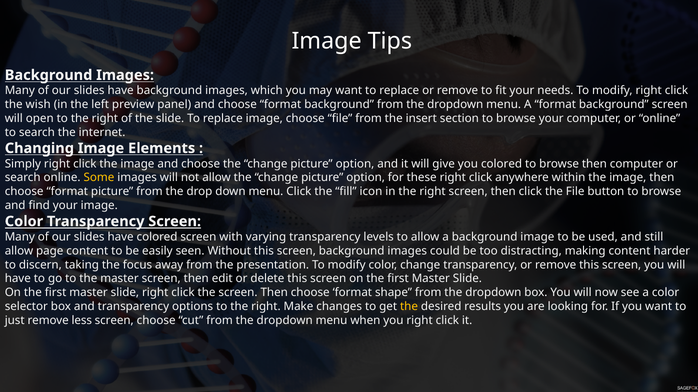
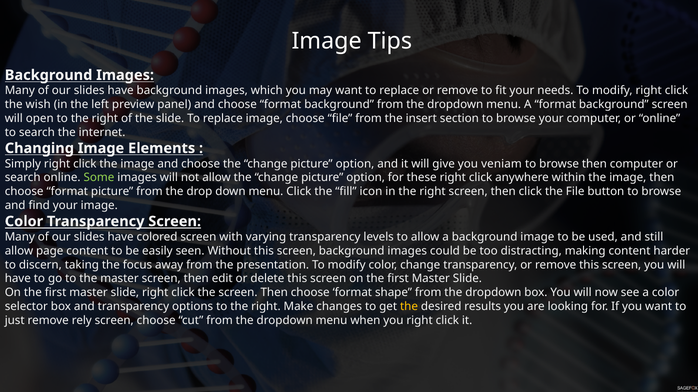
you colored: colored -> veniam (501, 164)
Some colour: yellow -> light green (99, 178)
less: less -> rely (82, 321)
